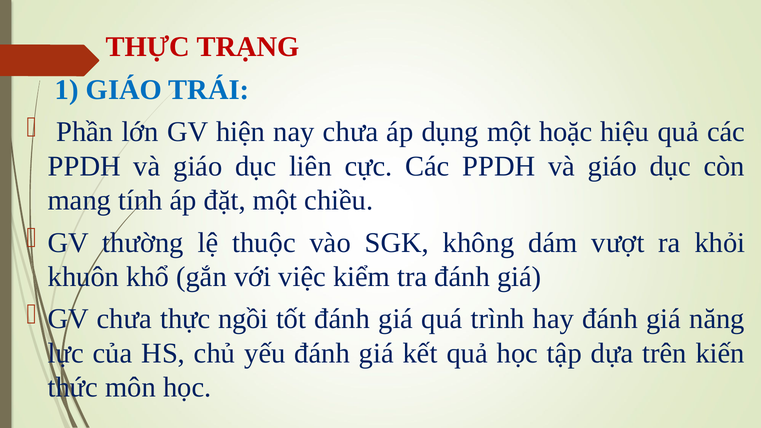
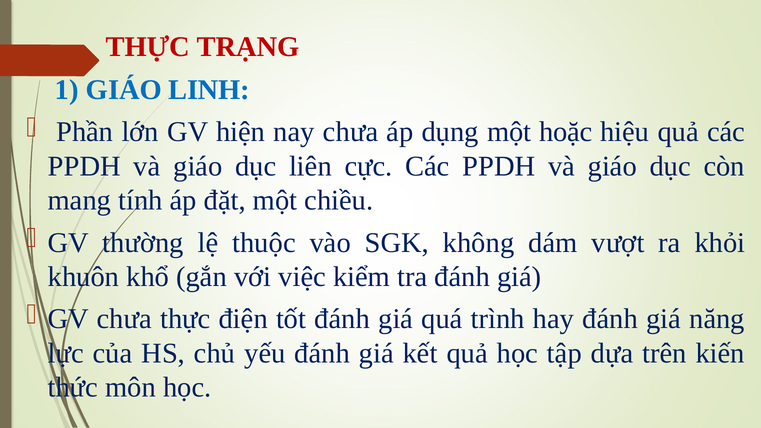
TRÁI: TRÁI -> LINH (209, 90)
ngồi: ngồi -> điện (243, 319)
